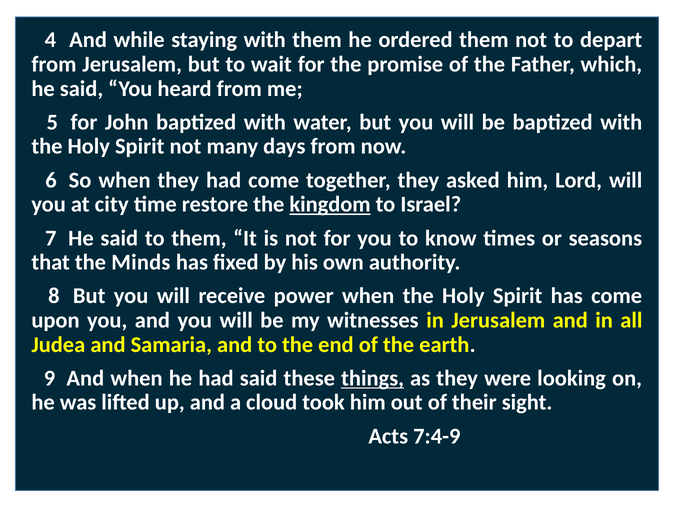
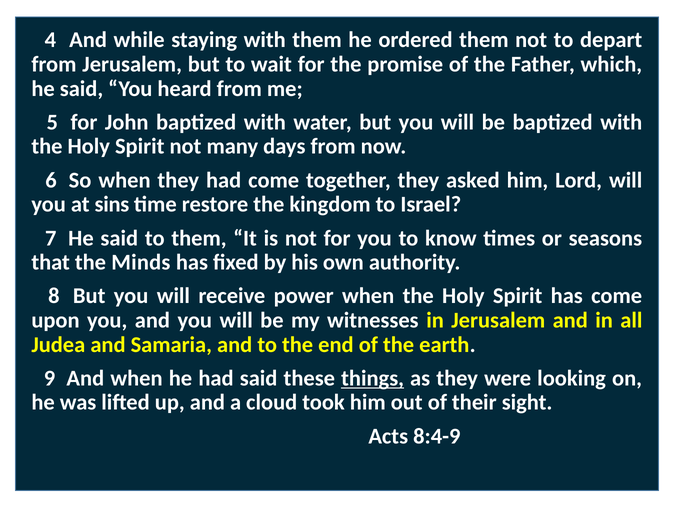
city: city -> sins (112, 204)
kingdom underline: present -> none (330, 204)
7:4-9: 7:4-9 -> 8:4-9 (437, 436)
